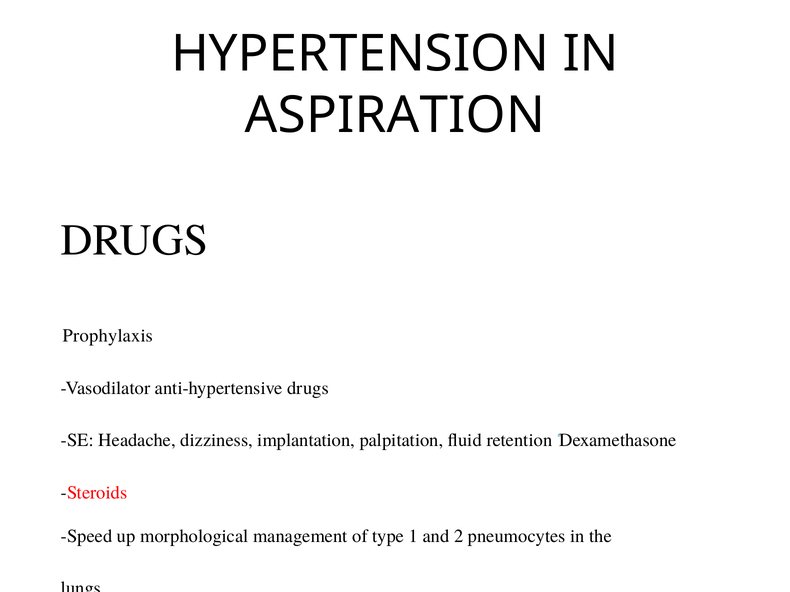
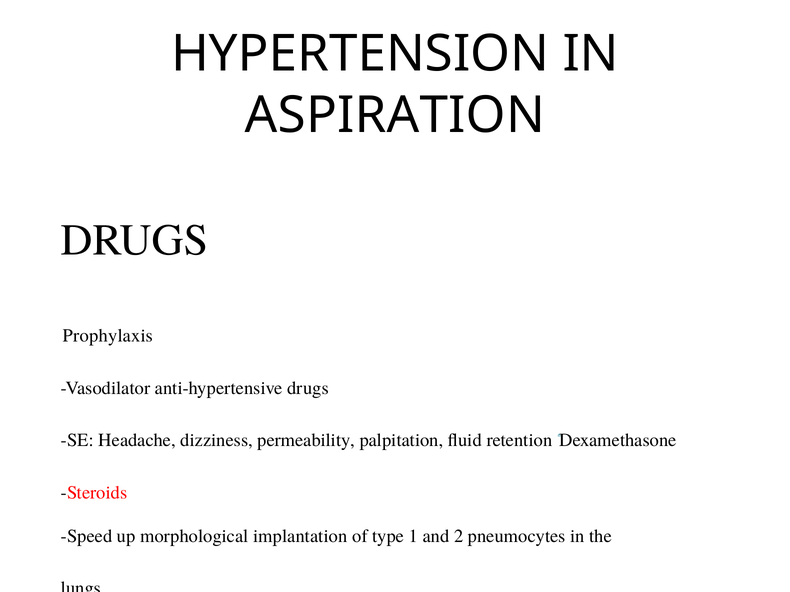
implantation: implantation -> permeability (306, 441)
management: management -> implantation (300, 536)
